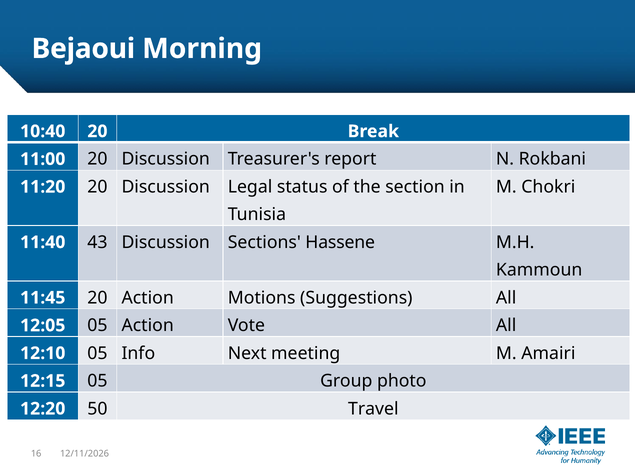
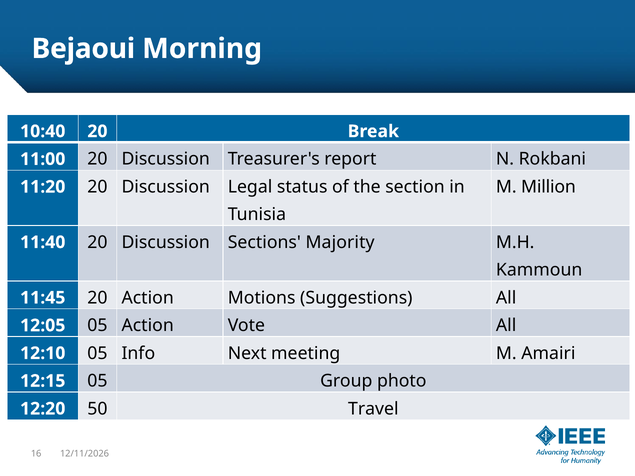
Chokri: Chokri -> Million (548, 187)
11:40 43: 43 -> 20 (97, 242)
Hassene: Hassene -> Majority (340, 242)
